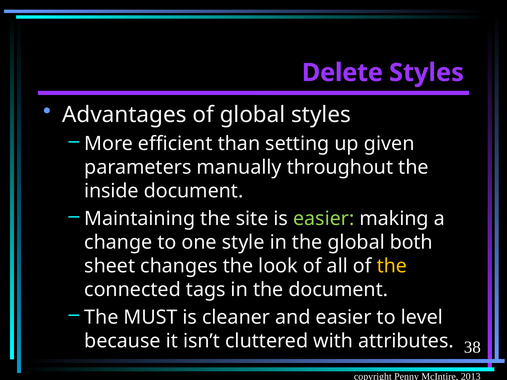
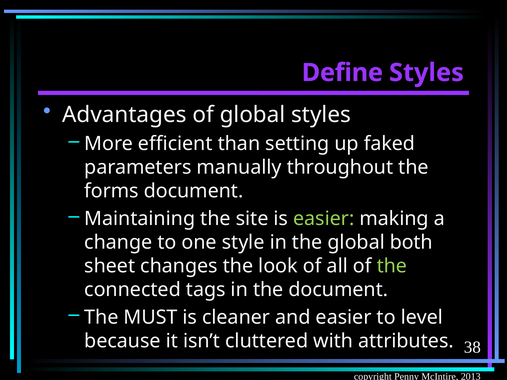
Delete: Delete -> Define (342, 73)
given: given -> faked (389, 144)
inside: inside -> forms (111, 191)
the colour: yellow -> light green (392, 266)
